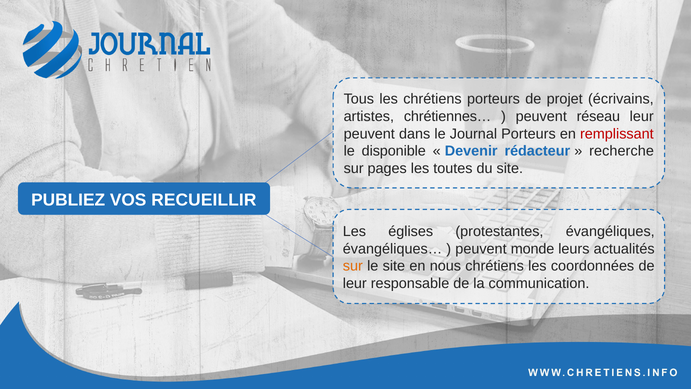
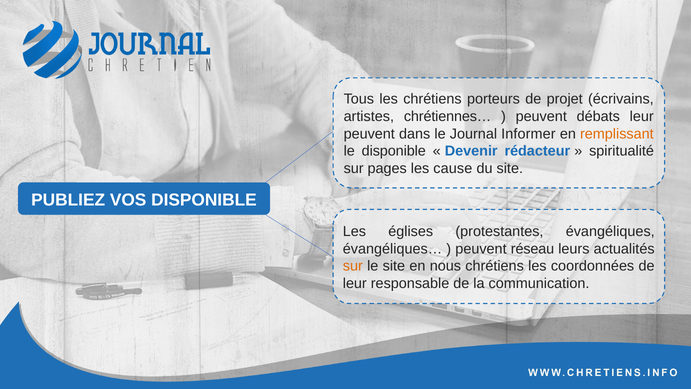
réseau: réseau -> débats (598, 116)
Journal Porteurs: Porteurs -> Informer (528, 134)
remplissant colour: red -> orange (617, 134)
recherche: recherche -> spiritualité (622, 151)
toutes: toutes -> cause (453, 168)
VOS RECUEILLIR: RECUEILLIR -> DISPONIBLE (204, 200)
monde: monde -> réseau (533, 249)
